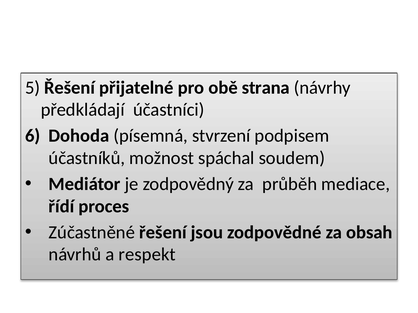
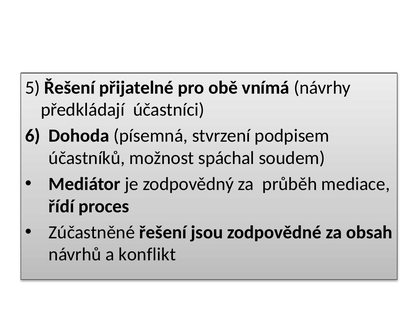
strana: strana -> vnímá (266, 88)
respekt: respekt -> konflikt (147, 255)
